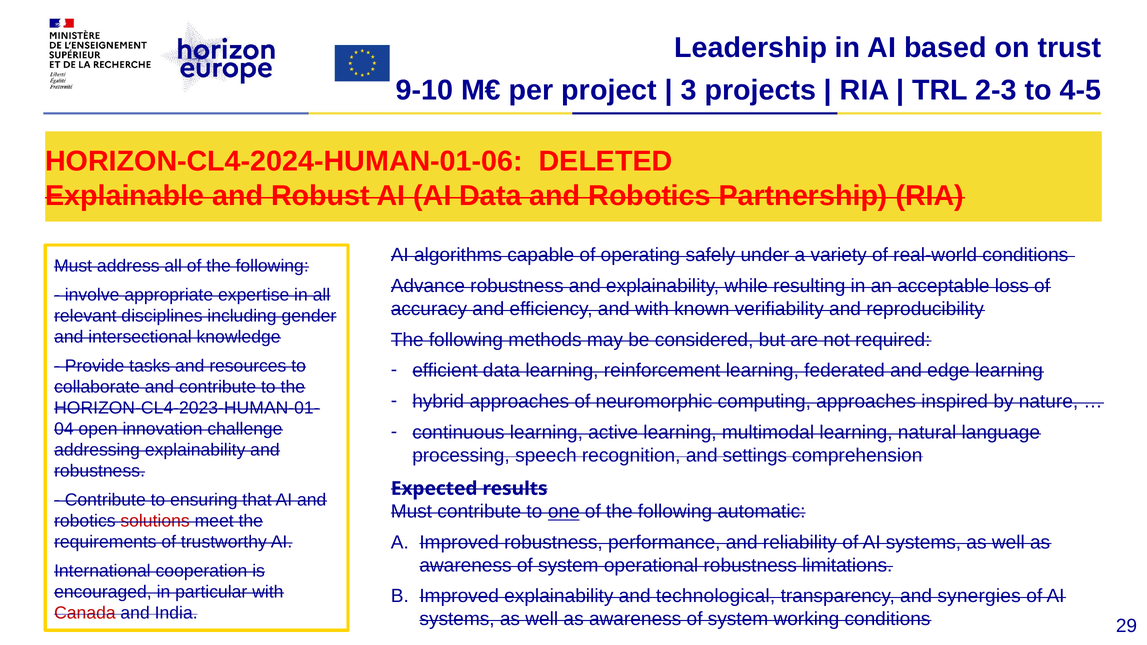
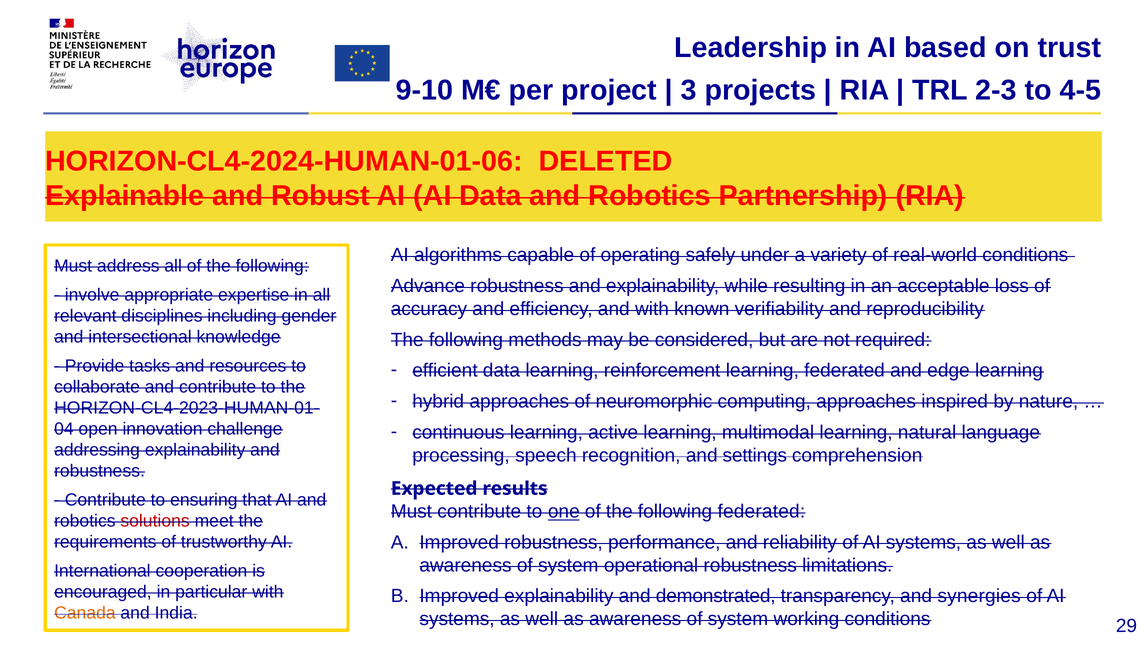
following automatic: automatic -> federated (761, 512)
technological: technological -> demonstrated (716, 596)
Canada colour: red -> orange (85, 613)
